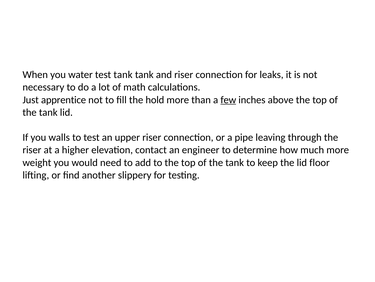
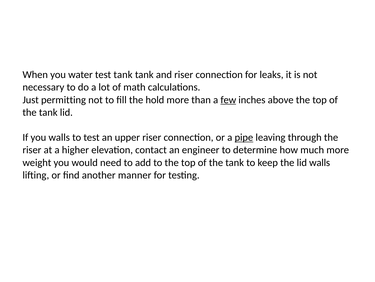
apprentice: apprentice -> permitting (64, 100)
pipe underline: none -> present (244, 137)
lid floor: floor -> walls (320, 162)
slippery: slippery -> manner (135, 175)
